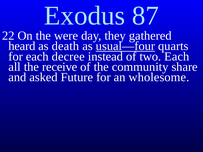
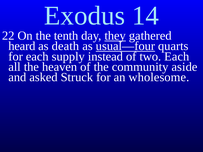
87: 87 -> 14 (145, 16)
were: were -> tenth (66, 36)
they underline: none -> present (115, 36)
decree: decree -> supply (68, 57)
receive: receive -> heaven (60, 67)
share: share -> aside (185, 67)
Future: Future -> Struck (77, 77)
